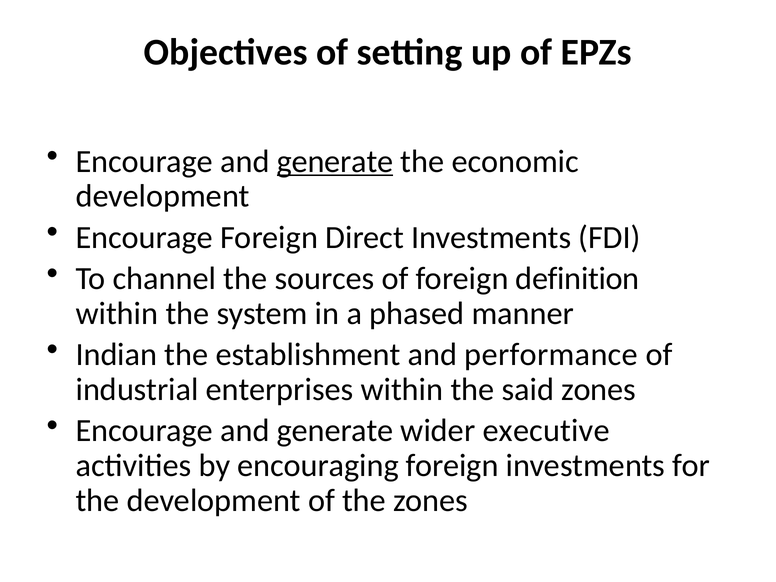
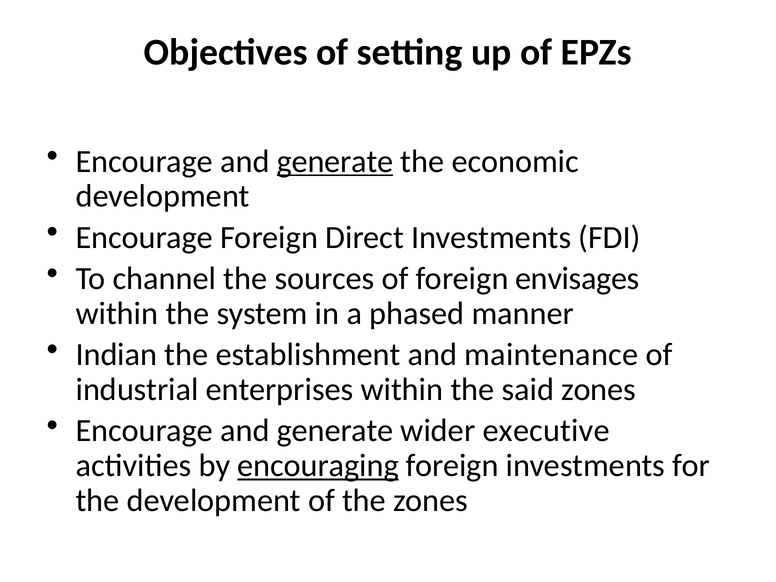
definition: definition -> envisages (577, 278)
performance: performance -> maintenance (551, 355)
encouraging underline: none -> present (318, 466)
